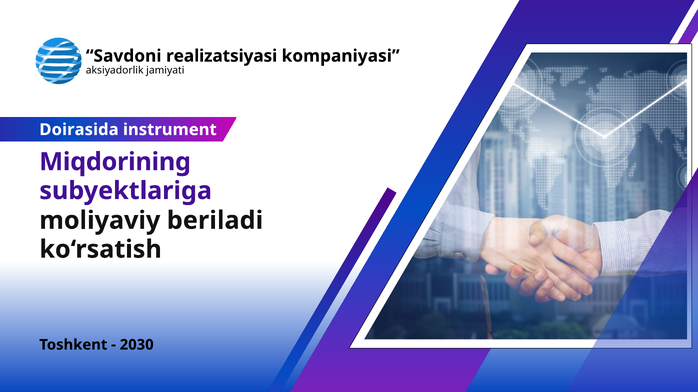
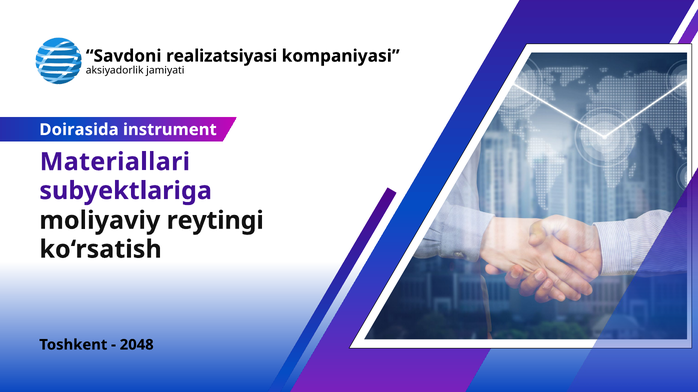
Miqdorining: Miqdorining -> Materiallari (115, 162)
beriladi: beriladi -> reytingi (215, 221)
2030: 2030 -> 2048 (137, 345)
